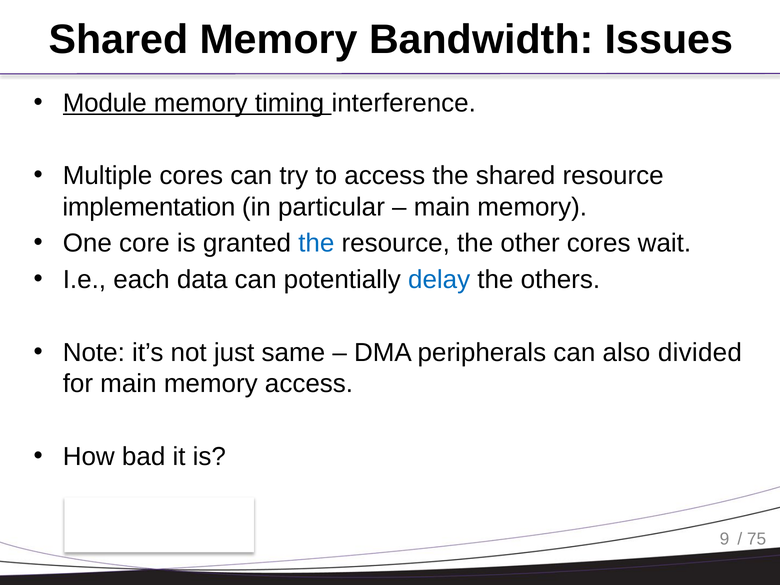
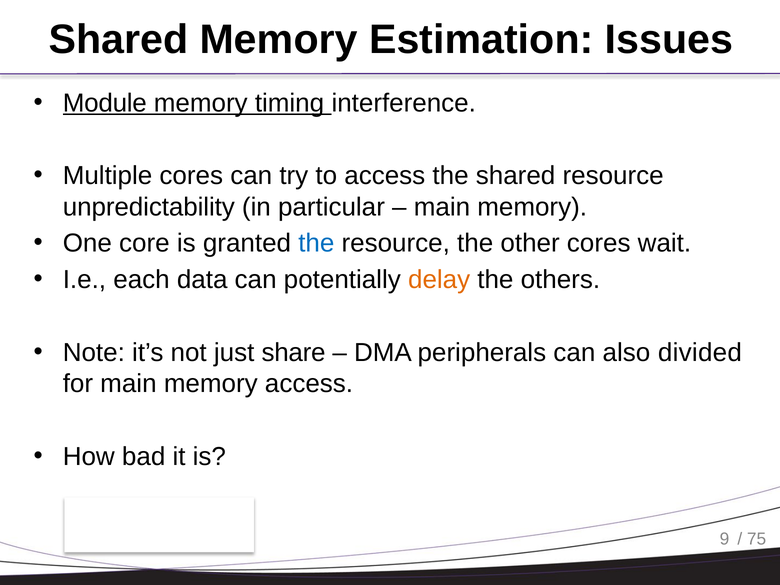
Bandwidth: Bandwidth -> Estimation (481, 40)
implementation: implementation -> unpredictability (149, 207)
delay colour: blue -> orange (439, 280)
same: same -> share (294, 352)
